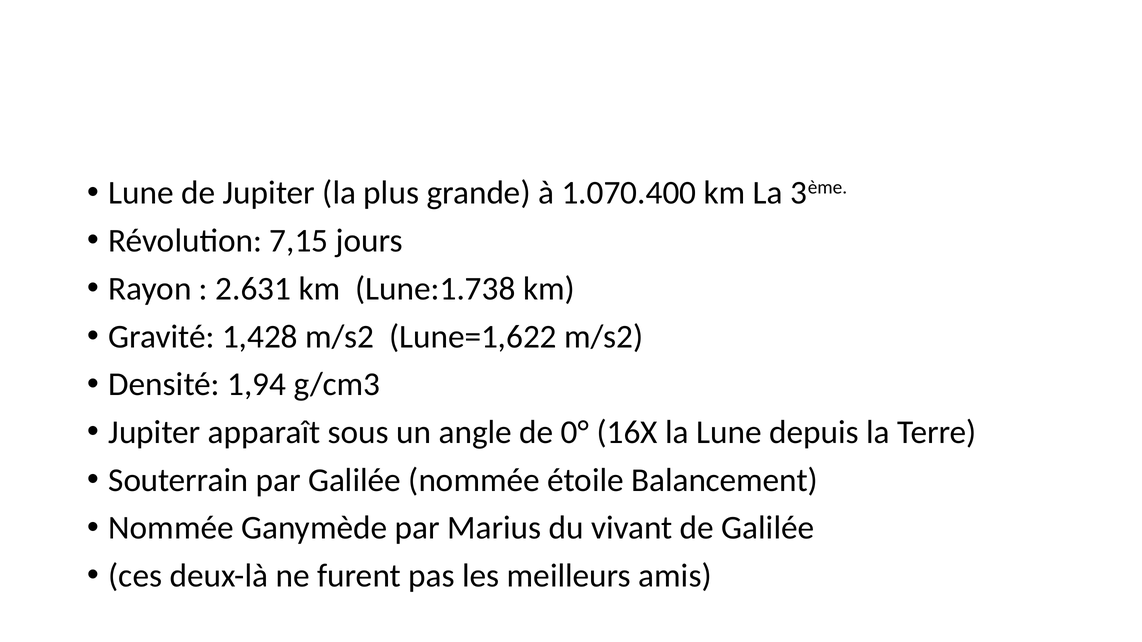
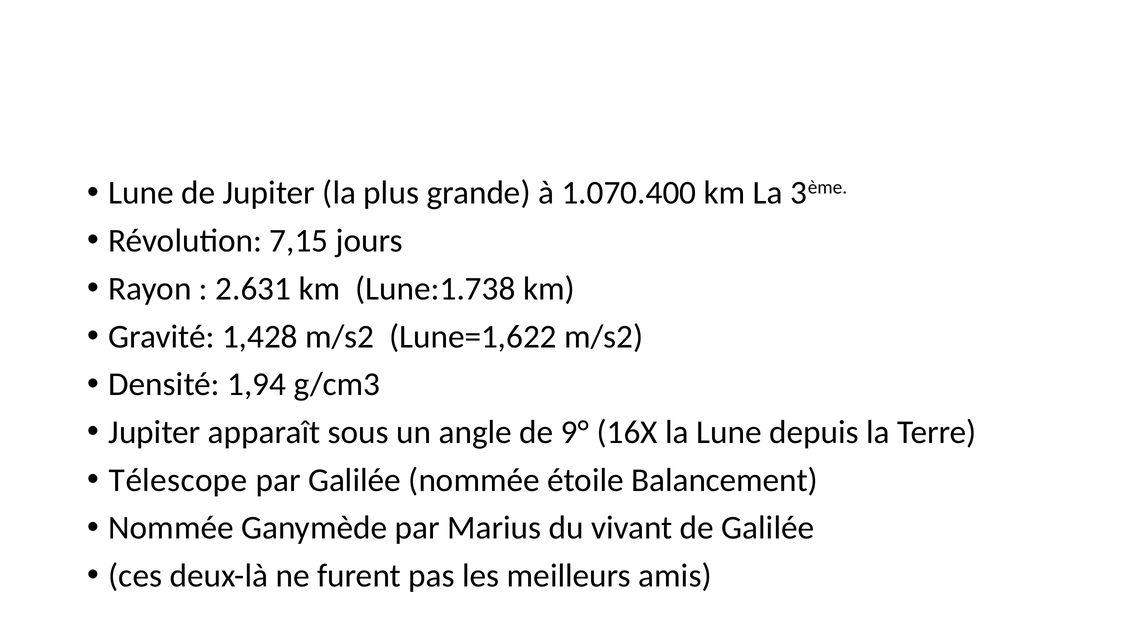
0°: 0° -> 9° (575, 432)
Souterrain: Souterrain -> Télescope (178, 480)
